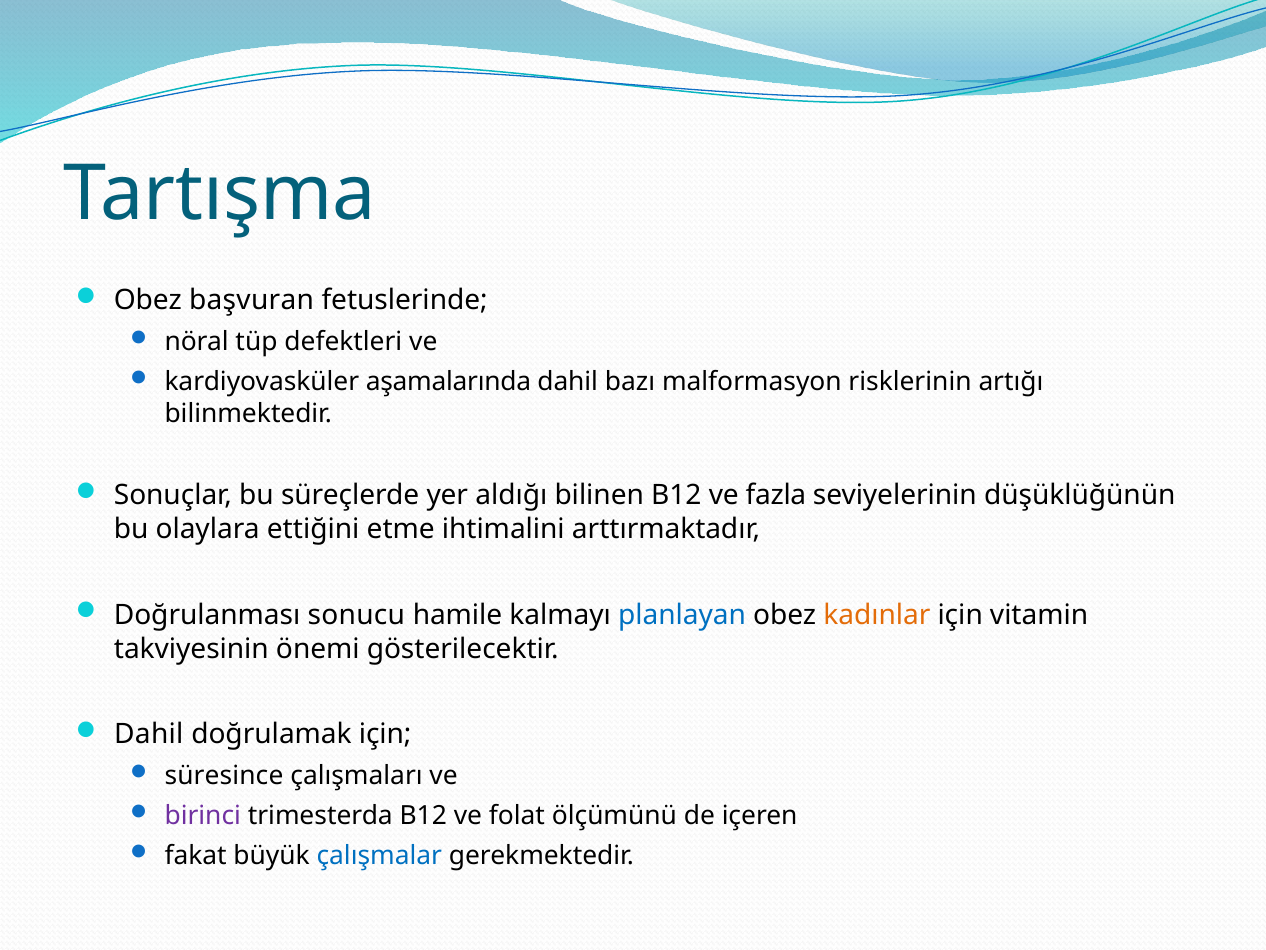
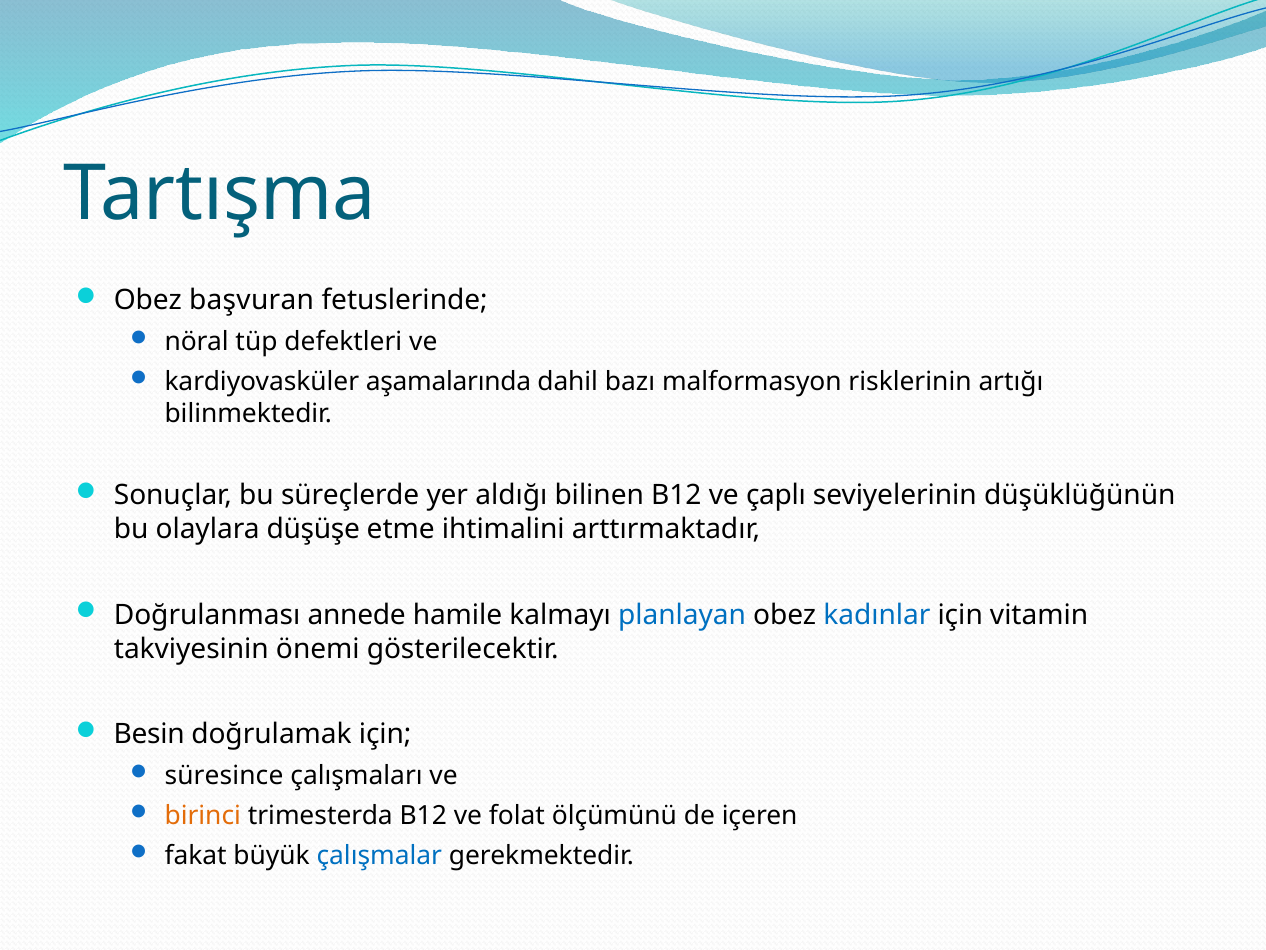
fazla: fazla -> çaplı (776, 495)
ettiğini: ettiğini -> düşüşe (313, 529)
sonucu: sonucu -> annede (357, 615)
kadınlar colour: orange -> blue (877, 615)
Dahil: Dahil -> Besin (149, 734)
birinci colour: purple -> orange (203, 815)
